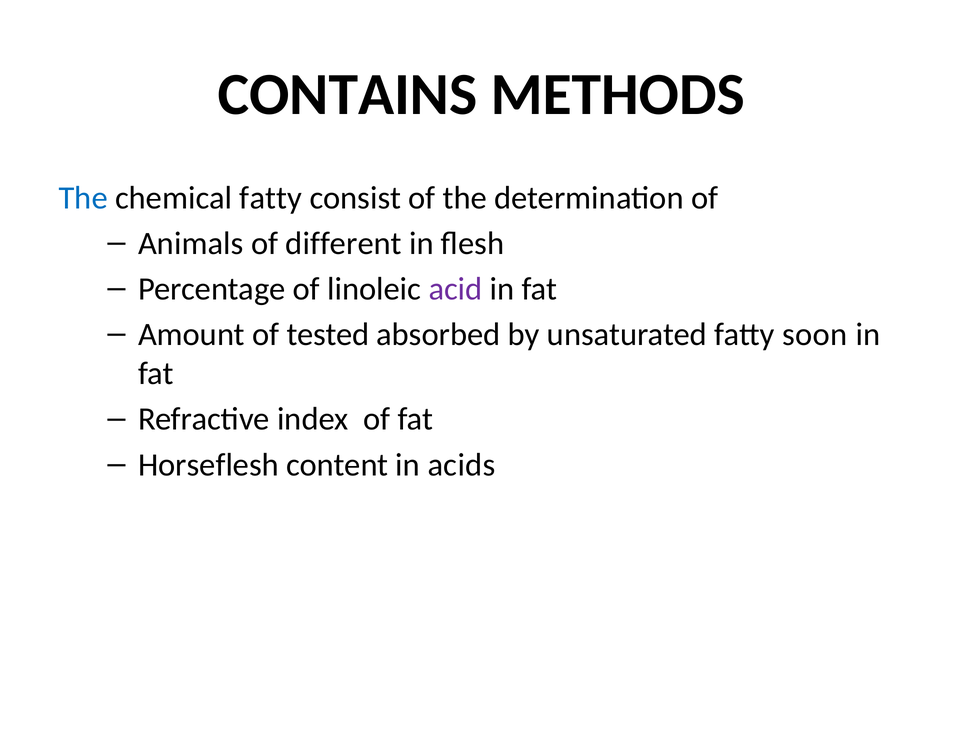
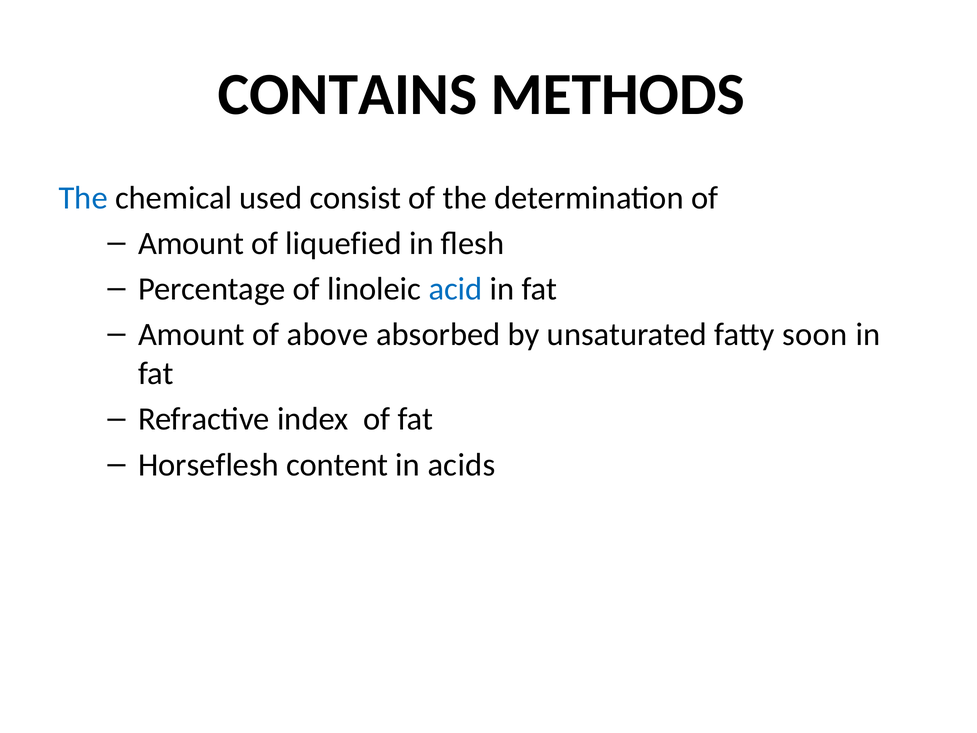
chemical fatty: fatty -> used (271, 198)
Animals: Animals -> Amount (191, 243)
different: different -> liquefied (344, 243)
acid colour: purple -> blue (455, 289)
tested: tested -> above (328, 334)
